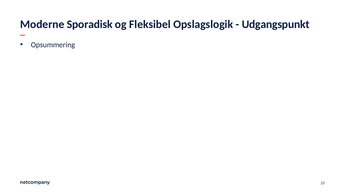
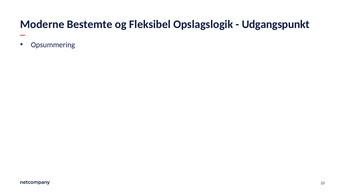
Sporadisk: Sporadisk -> Bestemte (90, 24)
